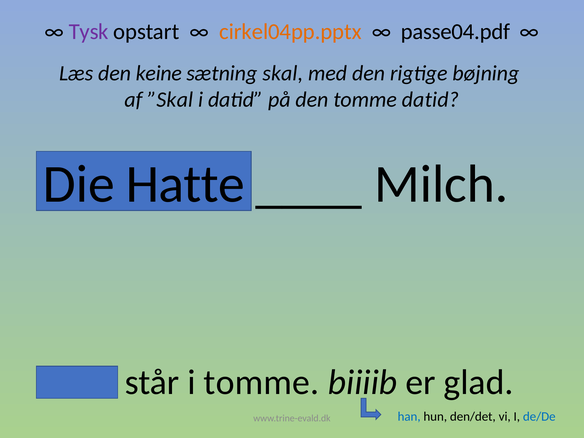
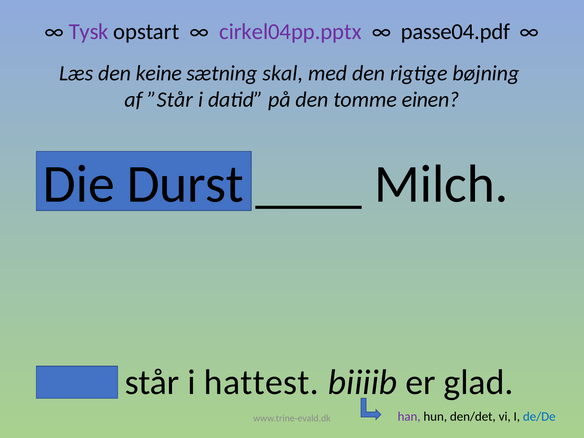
cirkel04pp.pptx colour: orange -> purple (290, 32)
”Skal: ”Skal -> ”Står (170, 100)
tomme datid: datid -> einen (431, 100)
Hatte: Hatte -> Durst (185, 184)
i tomme: tomme -> hattest (261, 383)
han colour: blue -> purple (409, 416)
